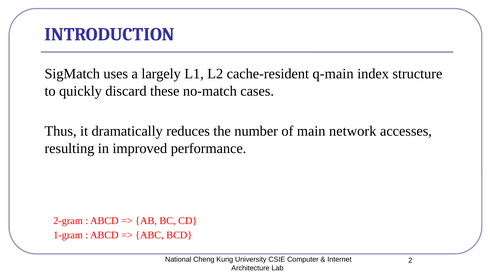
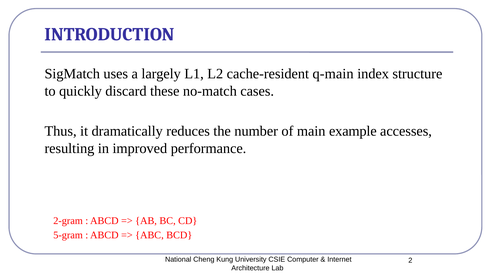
network: network -> example (353, 131)
1-gram: 1-gram -> 5-gram (68, 235)
